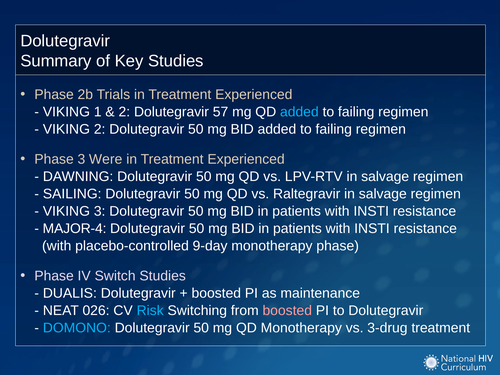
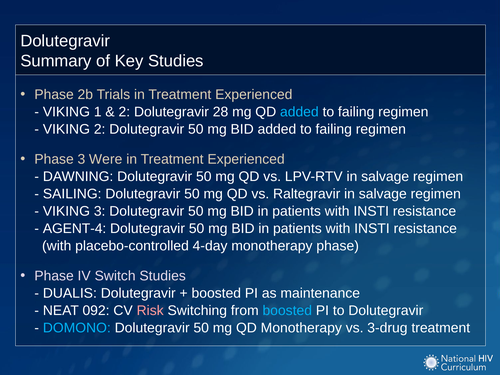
57: 57 -> 28 (221, 112)
MAJOR-4: MAJOR-4 -> AGENT-4 (75, 229)
9-day: 9-day -> 4-day (210, 246)
026: 026 -> 092 (96, 311)
Risk colour: light blue -> pink (150, 311)
boosted colour: pink -> light blue (287, 311)
